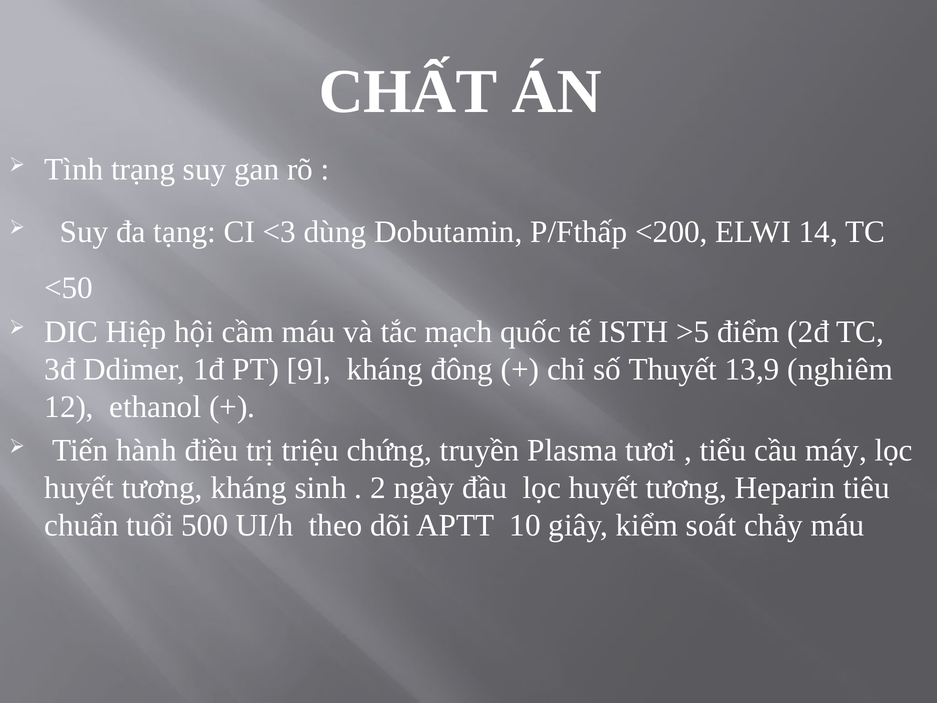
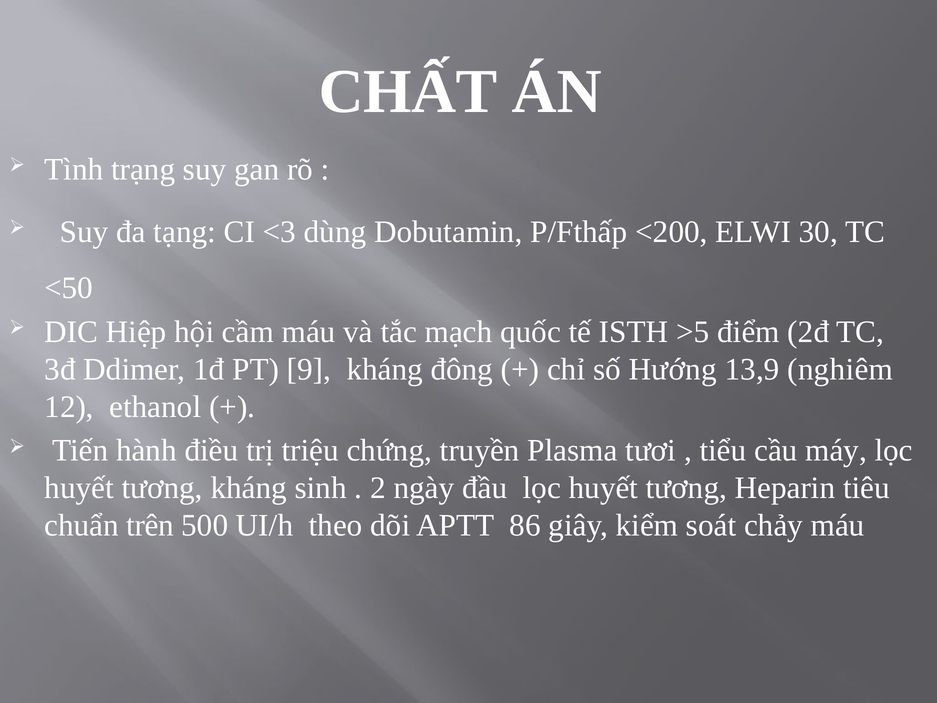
14: 14 -> 30 (818, 232)
Thuyết: Thuyết -> Hướng (673, 369)
tuổi: tuổi -> trên (150, 525)
10: 10 -> 86 (525, 525)
